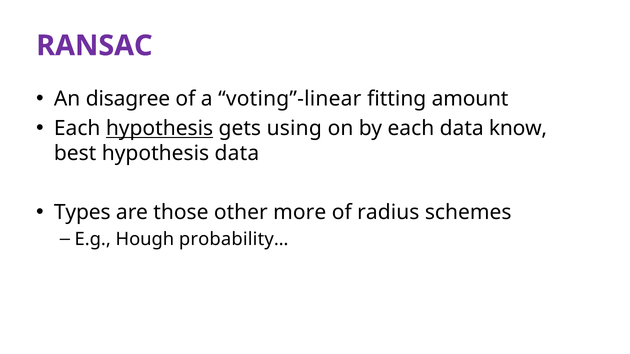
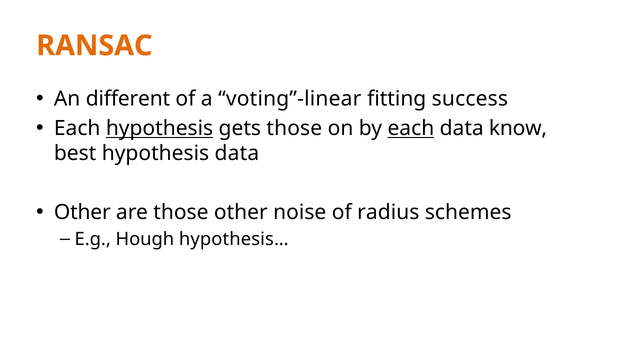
RANSAC colour: purple -> orange (94, 46)
disagree: disagree -> different (128, 99)
amount: amount -> success (470, 99)
gets using: using -> those (294, 129)
each underline: none -> present (411, 129)
Types: Types -> Other (82, 213)
more: more -> noise (300, 213)
probability…: probability… -> hypothesis… (234, 240)
